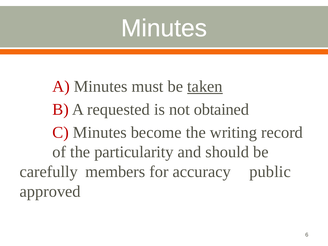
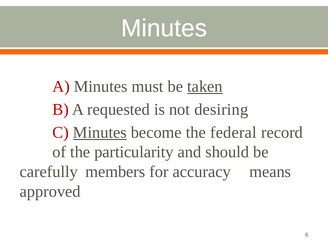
obtained: obtained -> desiring (221, 109)
Minutes underline: none -> present (100, 132)
writing: writing -> federal (233, 132)
public: public -> means (270, 172)
